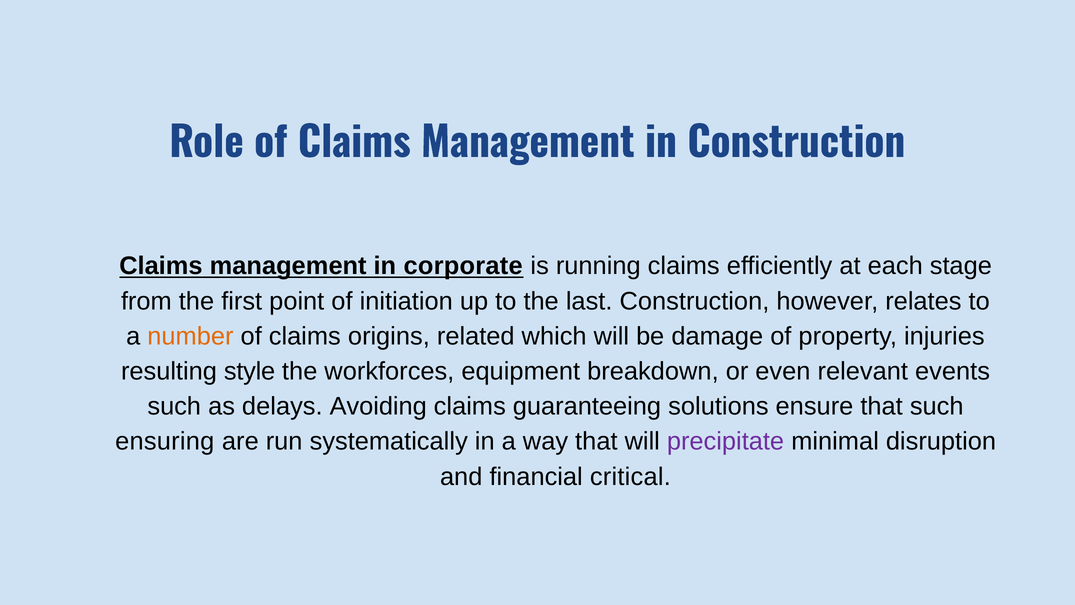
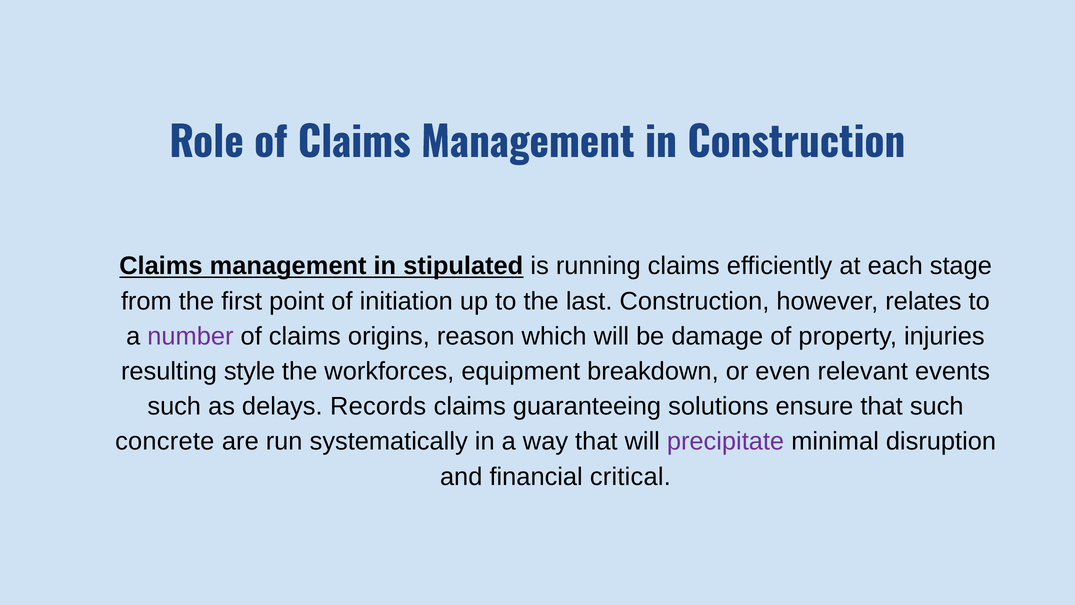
corporate: corporate -> stipulated (463, 266)
number colour: orange -> purple (190, 336)
related: related -> reason (476, 336)
Avoiding: Avoiding -> Records (378, 406)
ensuring: ensuring -> concrete (165, 441)
